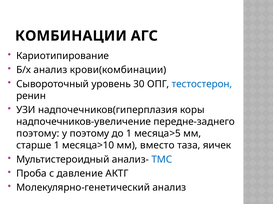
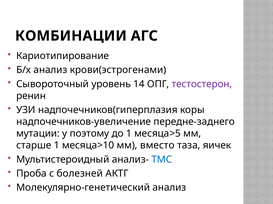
крови(комбинации: крови(комбинации -> крови(эстрогенами (118, 70)
30: 30 -> 14 (139, 84)
тестостерон colour: blue -> purple (202, 84)
поэтому: поэтому -> мутации (38, 134)
давление: давление -> болезней (80, 174)
